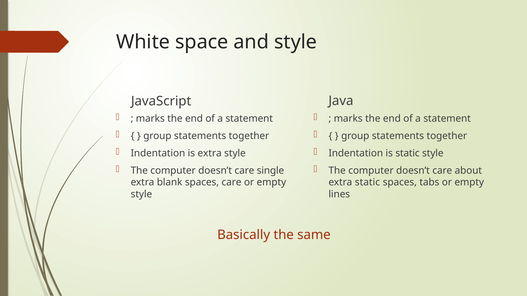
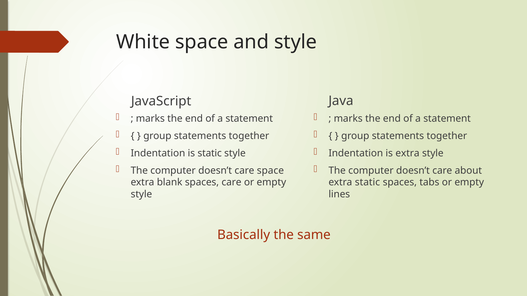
is static: static -> extra (407, 153)
is extra: extra -> static (210, 153)
care single: single -> space (270, 171)
